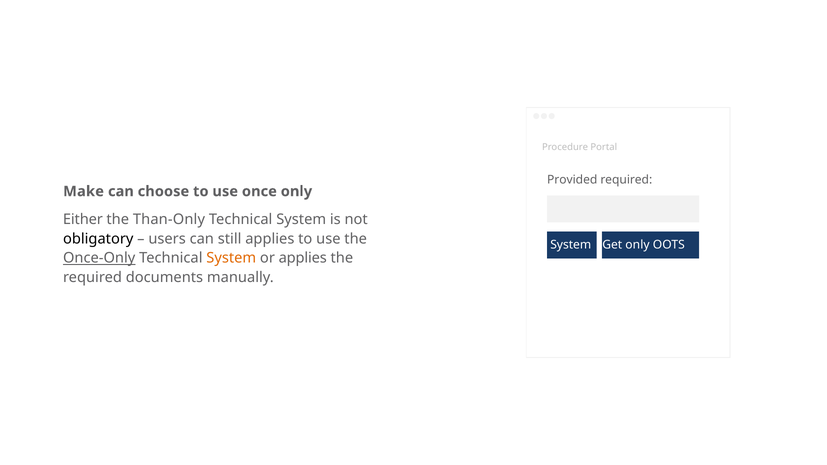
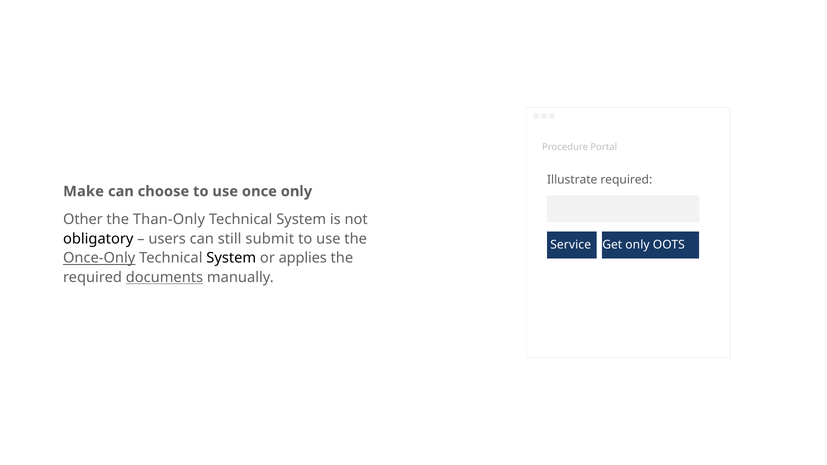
Provided: Provided -> Illustrate (572, 180)
Either: Either -> Other (83, 219)
still applies: applies -> submit (270, 239)
System: System -> Service (571, 245)
System colour: orange -> black (231, 258)
documents underline: none -> present (164, 278)
